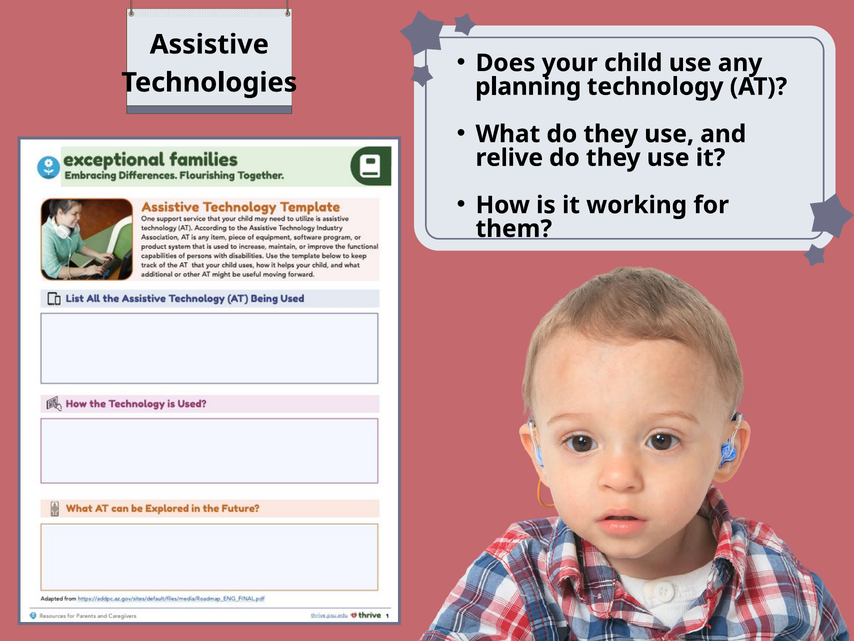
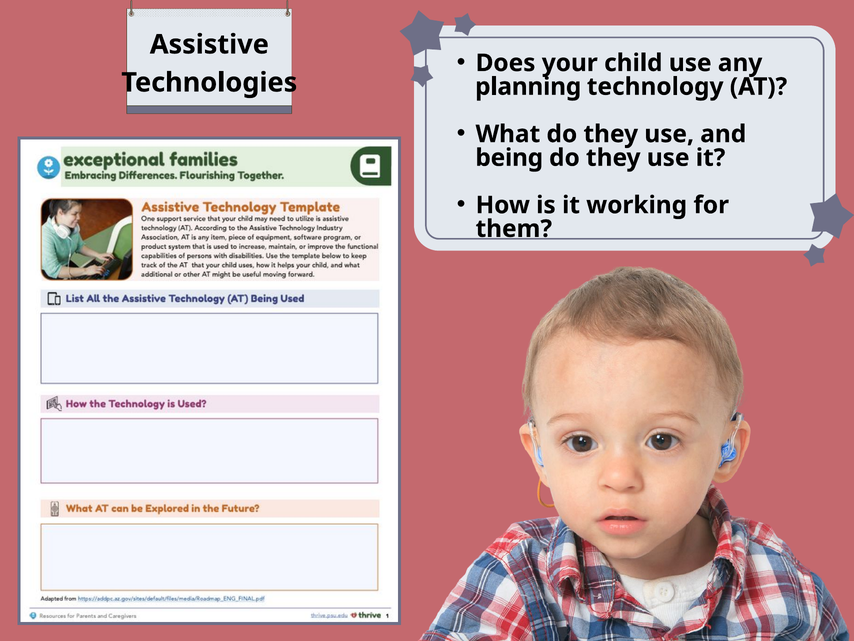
relive: relive -> being (509, 158)
